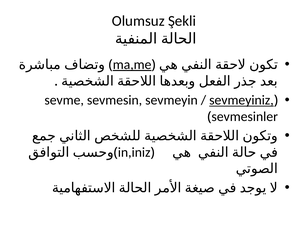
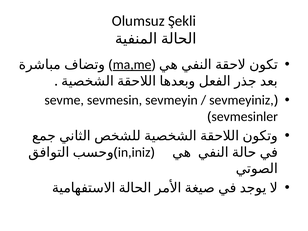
sevmeyiniz underline: present -> none (241, 100)
